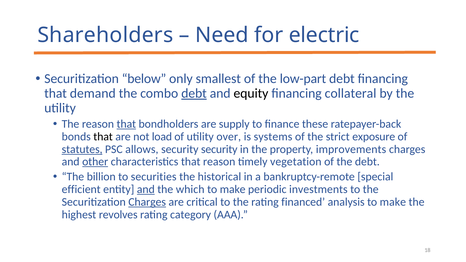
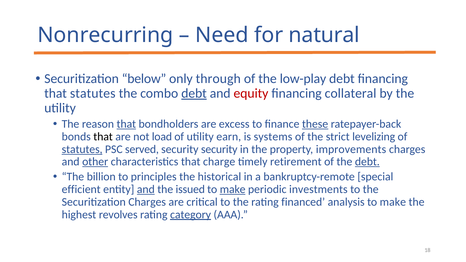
Shareholders: Shareholders -> Nonrecurring (105, 35)
electric: electric -> natural (324, 35)
smallest: smallest -> through (218, 79)
low-part: low-part -> low-play (303, 79)
that demand: demand -> statutes (93, 93)
equity colour: black -> red (251, 93)
supply: supply -> excess (234, 124)
these underline: none -> present (315, 124)
over: over -> earn (229, 137)
exposure: exposure -> levelizing (374, 137)
allows: allows -> served (142, 149)
that reason: reason -> charge (219, 162)
vegetation: vegetation -> retirement (296, 162)
debt underline: none -> present (367, 162)
securities: securities -> principles (154, 177)
which: which -> issued (190, 189)
make underline: none -> present (233, 189)
Charges underline: present -> none (147, 202)
category underline: none -> present (191, 215)
